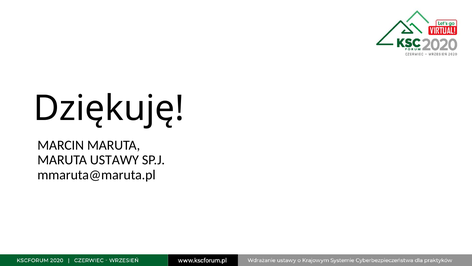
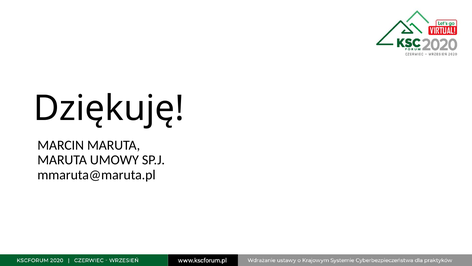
USTAWY: USTAWY -> UMOWY (114, 160)
